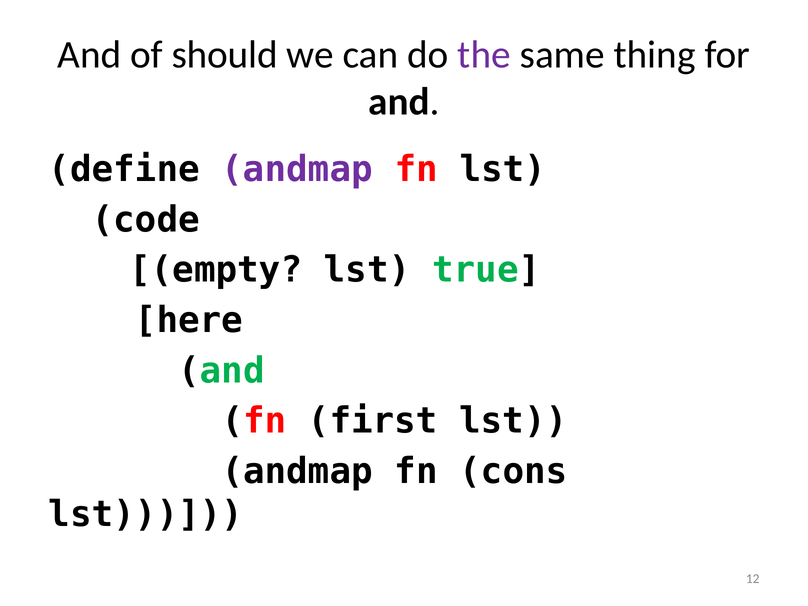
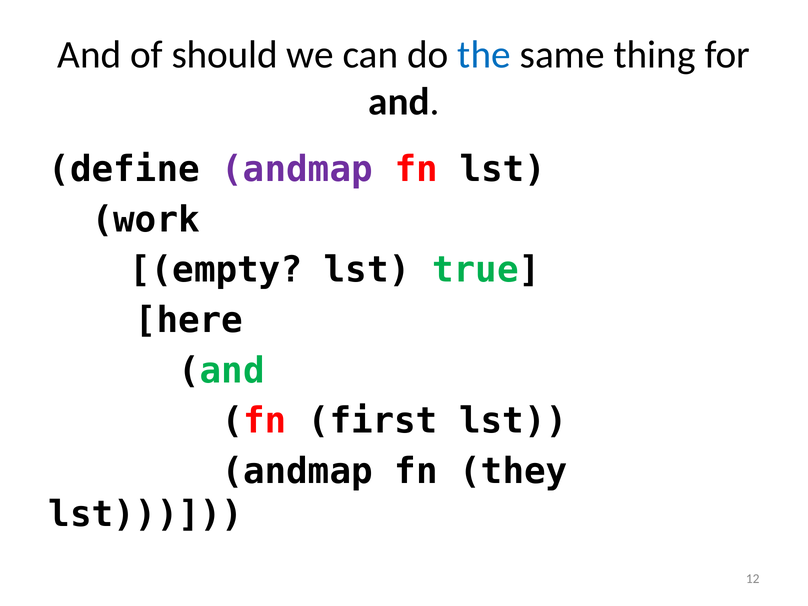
the colour: purple -> blue (484, 55)
code: code -> work (146, 220)
cons: cons -> they (513, 471)
